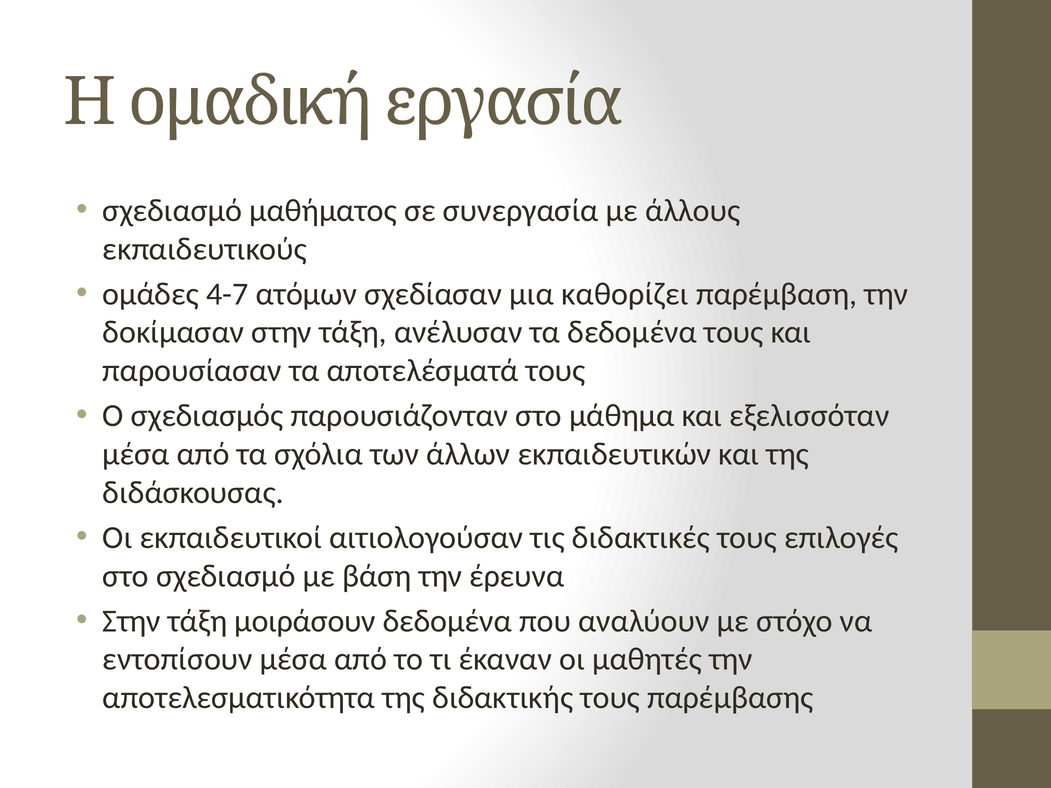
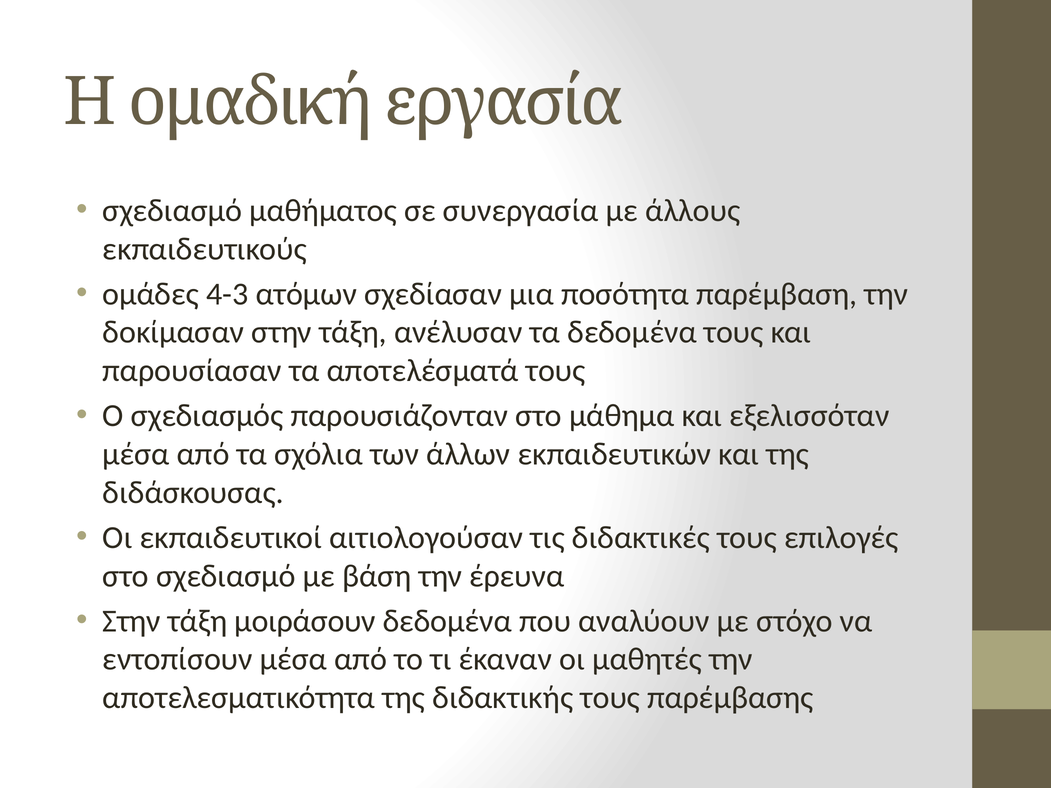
4-7: 4-7 -> 4-3 (227, 294)
καθορίζει: καθορίζει -> ποσότητα (625, 294)
